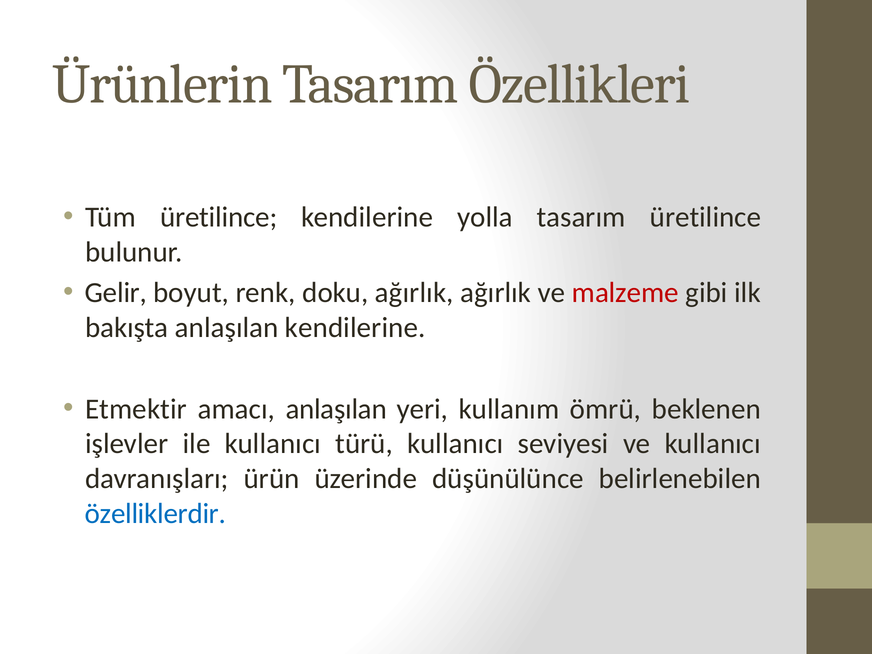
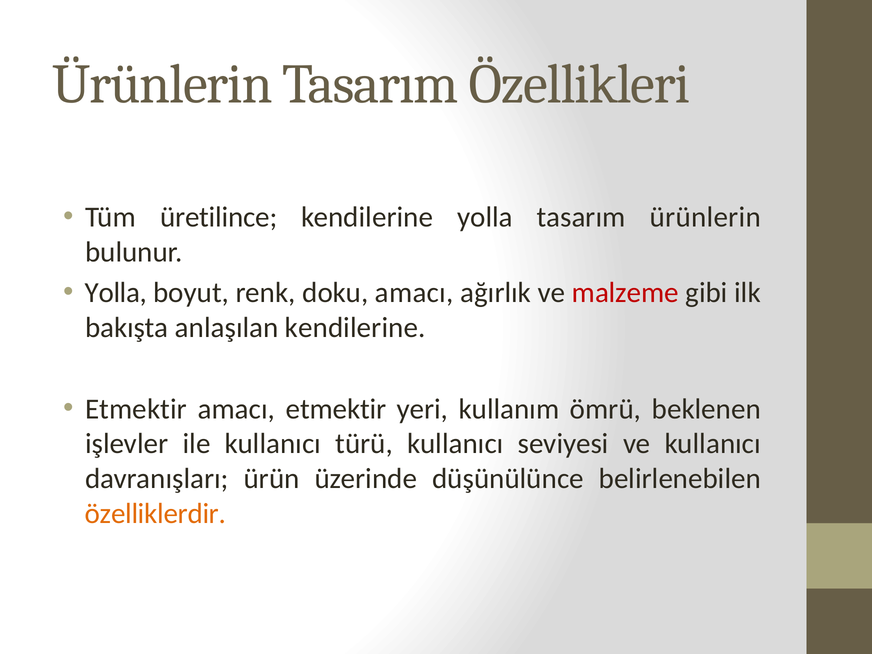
tasarım üretilince: üretilince -> ürünlerin (705, 217)
Gelir: Gelir -> Yolla (116, 293)
doku ağırlık: ağırlık -> amacı (414, 293)
amacı anlaşılan: anlaşılan -> etmektir (336, 409)
özelliklerdir colour: blue -> orange (155, 514)
